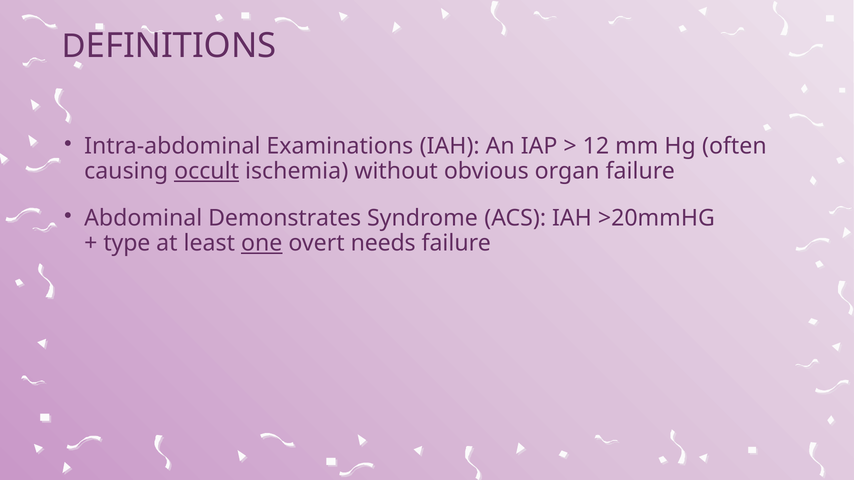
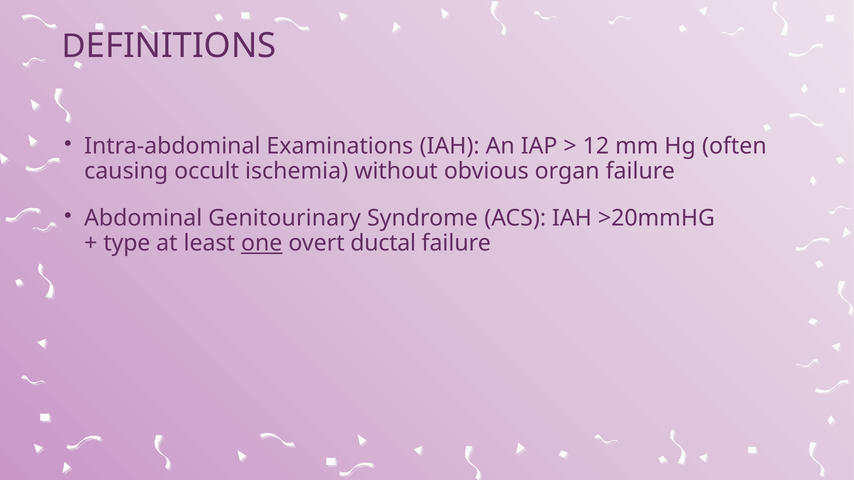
occult underline: present -> none (207, 171)
Demonstrates: Demonstrates -> Genitourinary (285, 219)
needs: needs -> ductal (383, 243)
